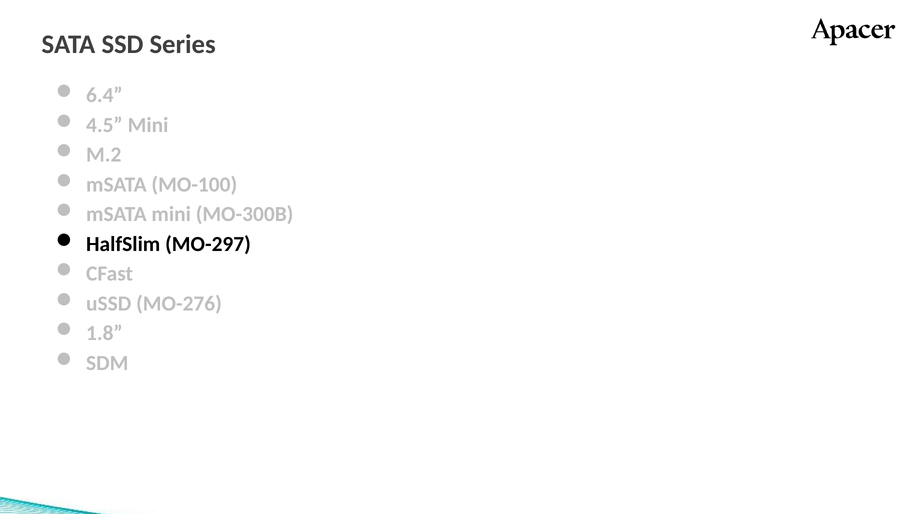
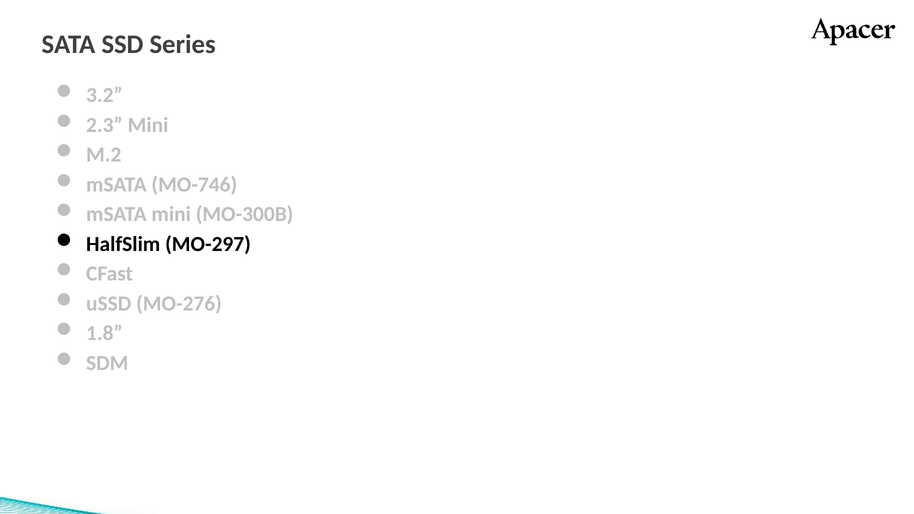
6.4: 6.4 -> 3.2 (104, 95)
4.5: 4.5 -> 2.3 (104, 125)
MO-100: MO-100 -> MO-746 (194, 185)
